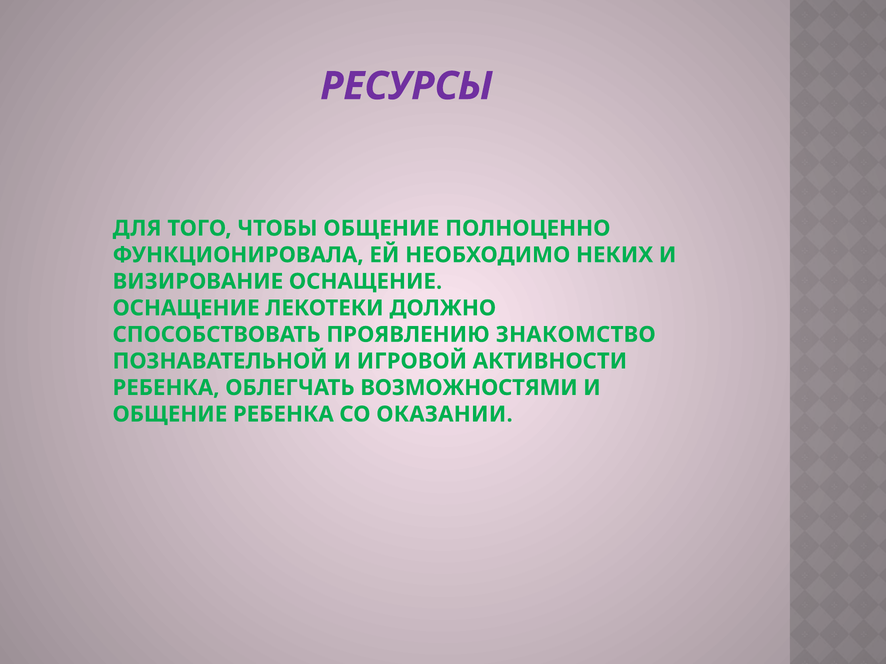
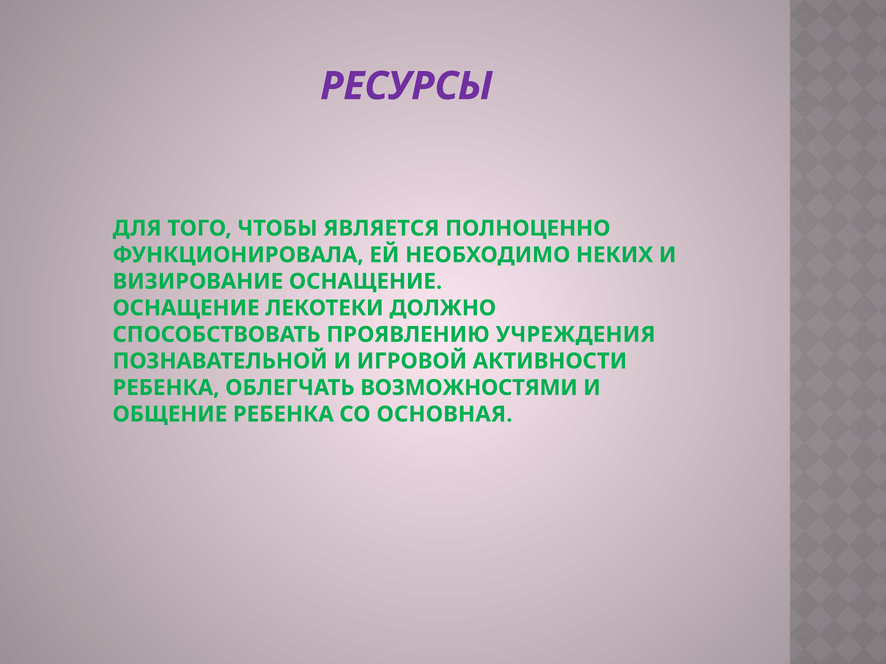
ЧТОБЫ ОБЩЕНИЕ: ОБЩЕНИЕ -> ЯВЛЯЕТСЯ (381, 228)
ЗНАКОМСТВО: ЗНАКОМСТВО -> УЧРЕЖДЕНИЯ (576, 335)
ОКАЗАНИИ: ОКАЗАНИИ -> ОСНОВНАЯ (445, 415)
